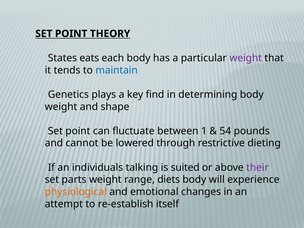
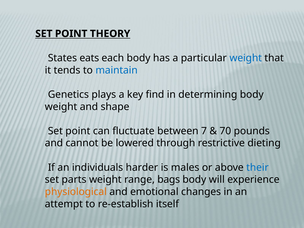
weight colour: purple -> blue (246, 58)
1: 1 -> 7 (204, 131)
54: 54 -> 70 (225, 131)
talking: talking -> harder (142, 167)
suited: suited -> males (185, 167)
their colour: purple -> blue (257, 167)
diets: diets -> bags (169, 180)
